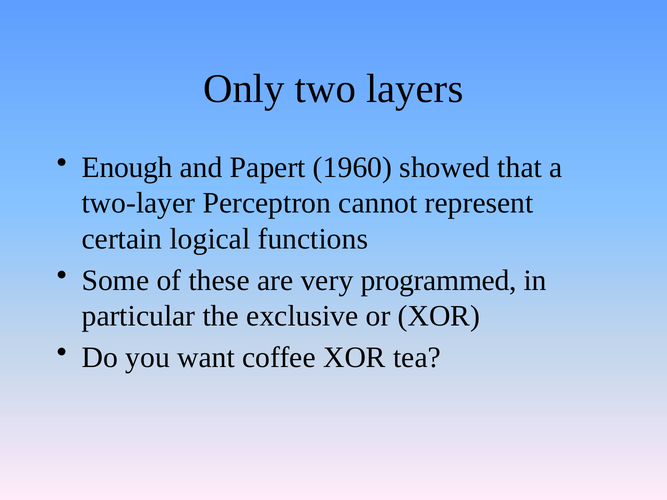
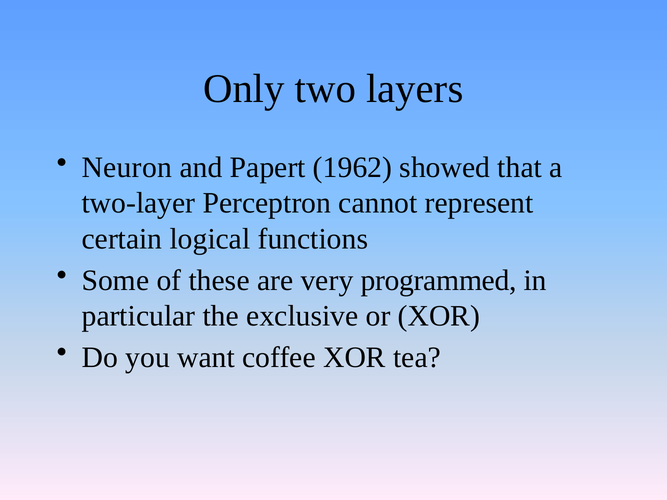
Enough: Enough -> Neuron (127, 168)
1960: 1960 -> 1962 (353, 168)
